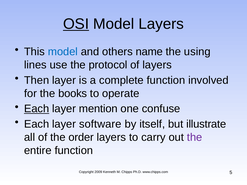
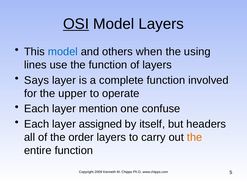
name: name -> when (149, 52)
the protocol: protocol -> function (108, 65)
Then: Then -> Says (37, 80)
books: books -> upper (73, 94)
Each underline: present -> none (37, 109)
software: software -> assigned (100, 124)
illustrate: illustrate -> headers (206, 124)
the colour: purple -> orange (195, 137)
